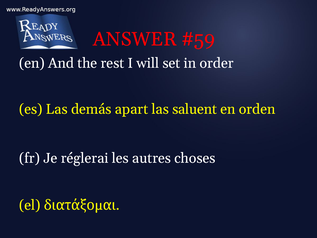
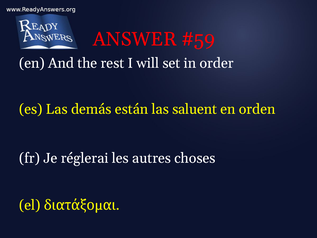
apart: apart -> están (132, 109)
